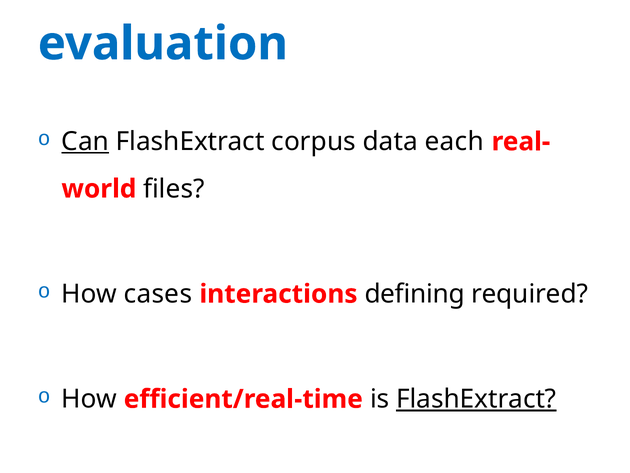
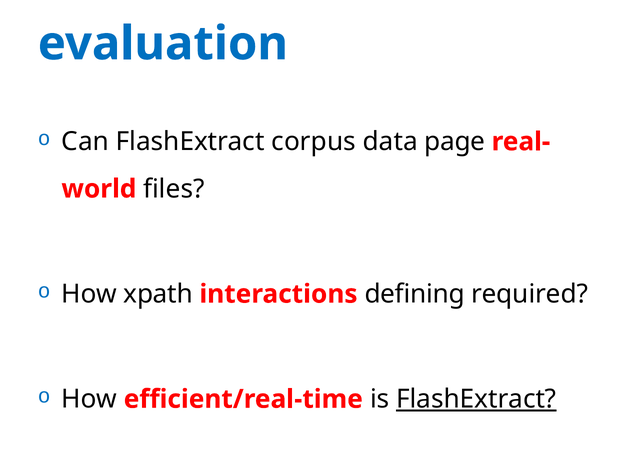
Can underline: present -> none (85, 141)
each: each -> page (455, 141)
cases: cases -> xpath (158, 294)
